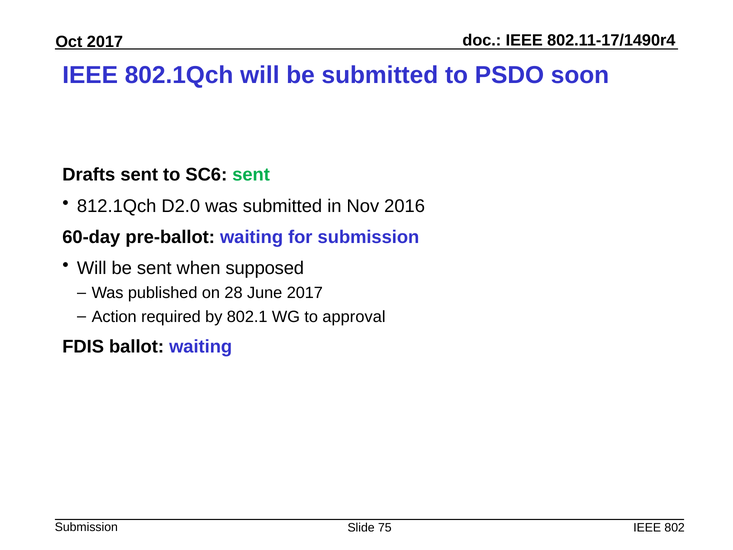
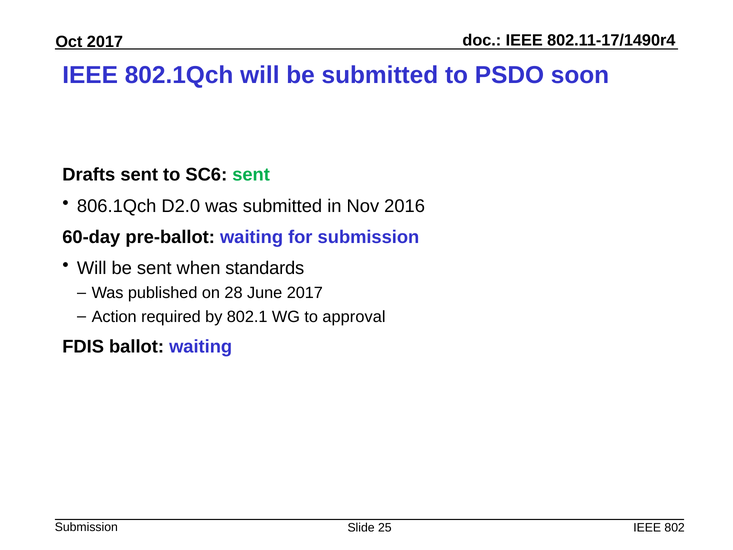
812.1Qch: 812.1Qch -> 806.1Qch (117, 206)
supposed: supposed -> standards (265, 268)
75: 75 -> 25 (385, 527)
